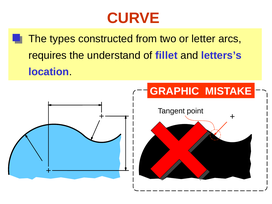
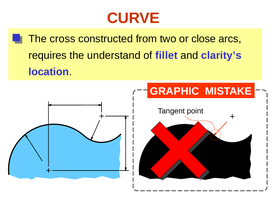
types: types -> cross (63, 39)
letter: letter -> close (204, 39)
letters’s: letters’s -> clarity’s (221, 55)
